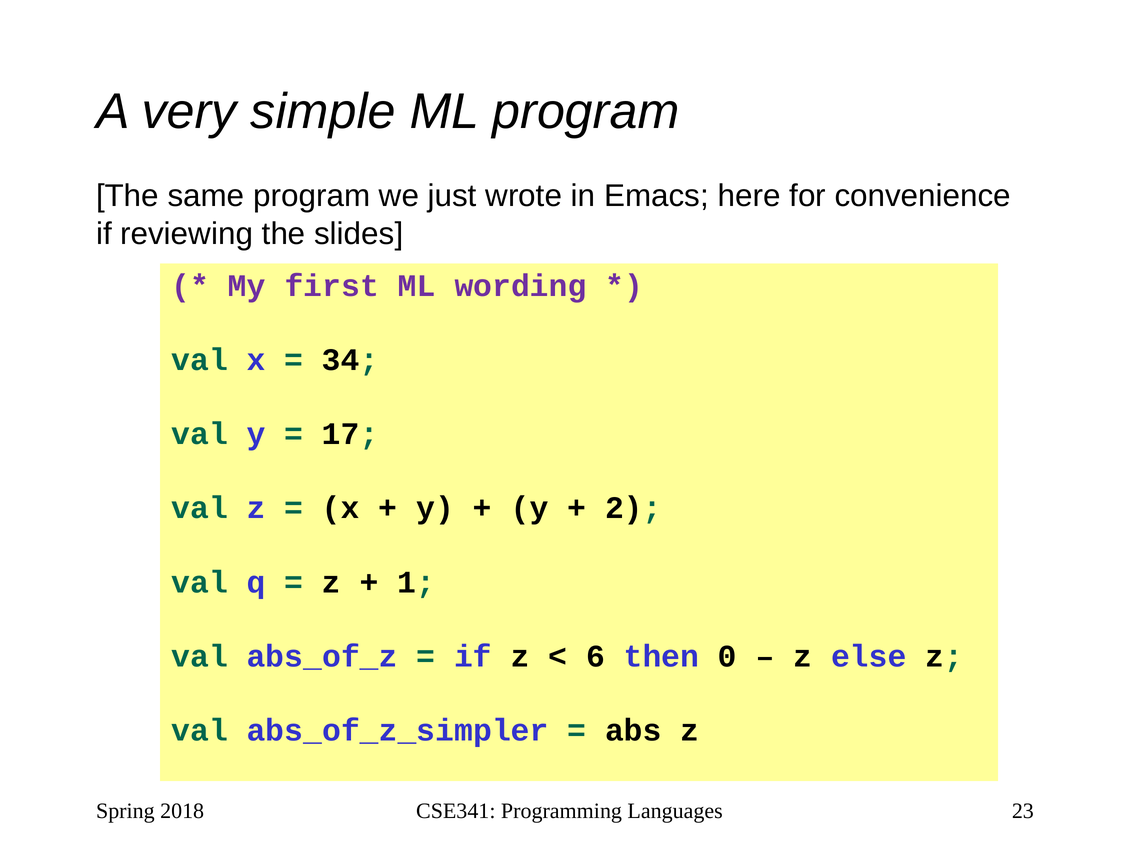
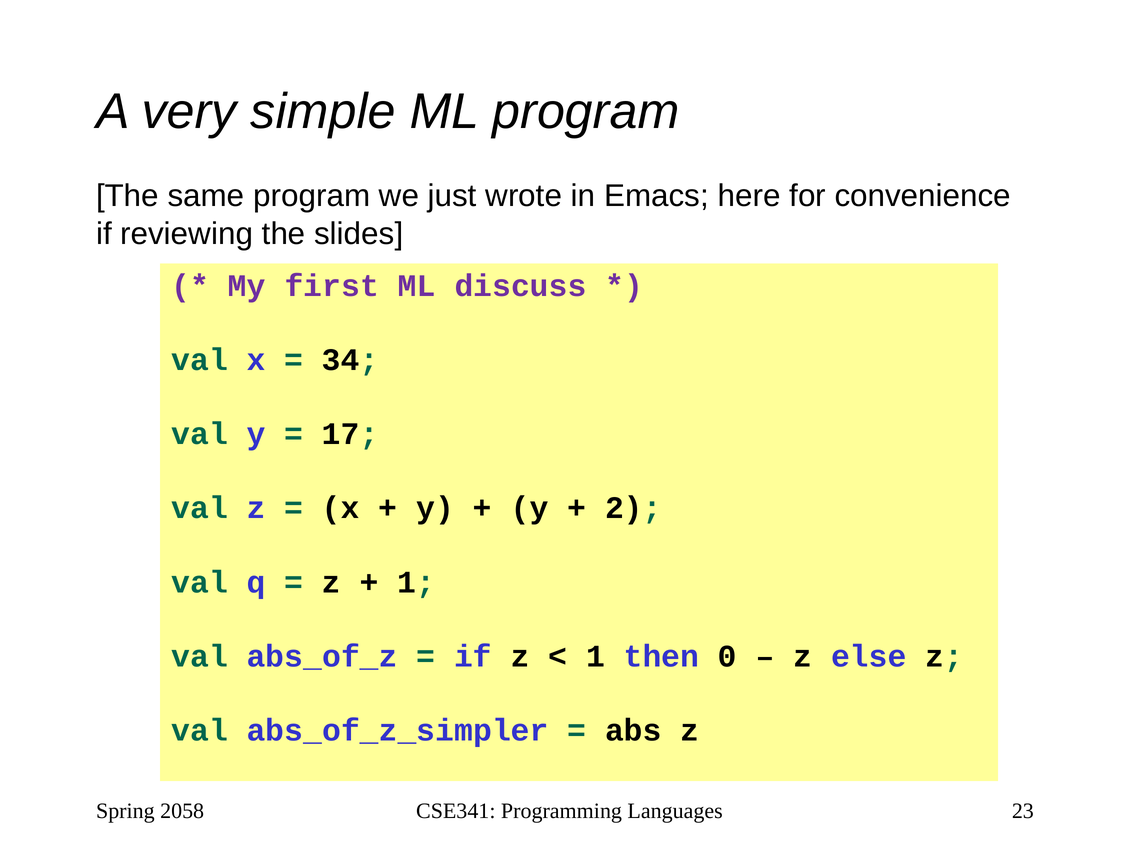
wording: wording -> discuss (521, 286)
6: 6 -> 1 (596, 657)
2018: 2018 -> 2058 (182, 811)
